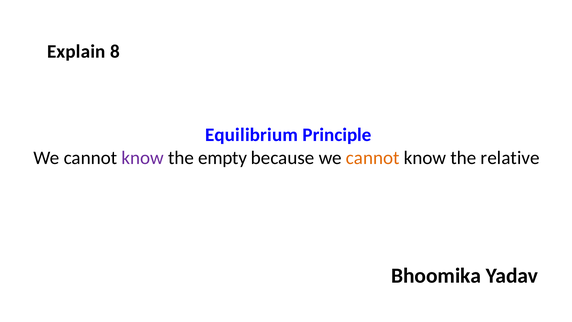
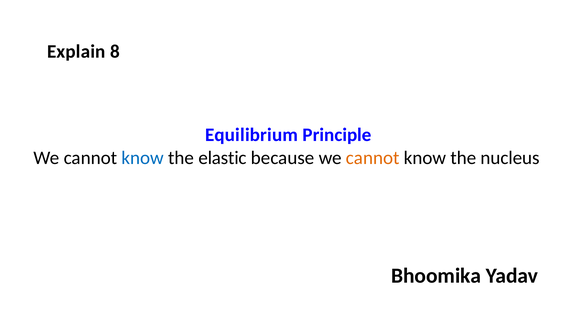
know colour: purple -> blue (143, 158)
empty: empty -> elastic (223, 158)
relative: relative -> nucleus (510, 158)
